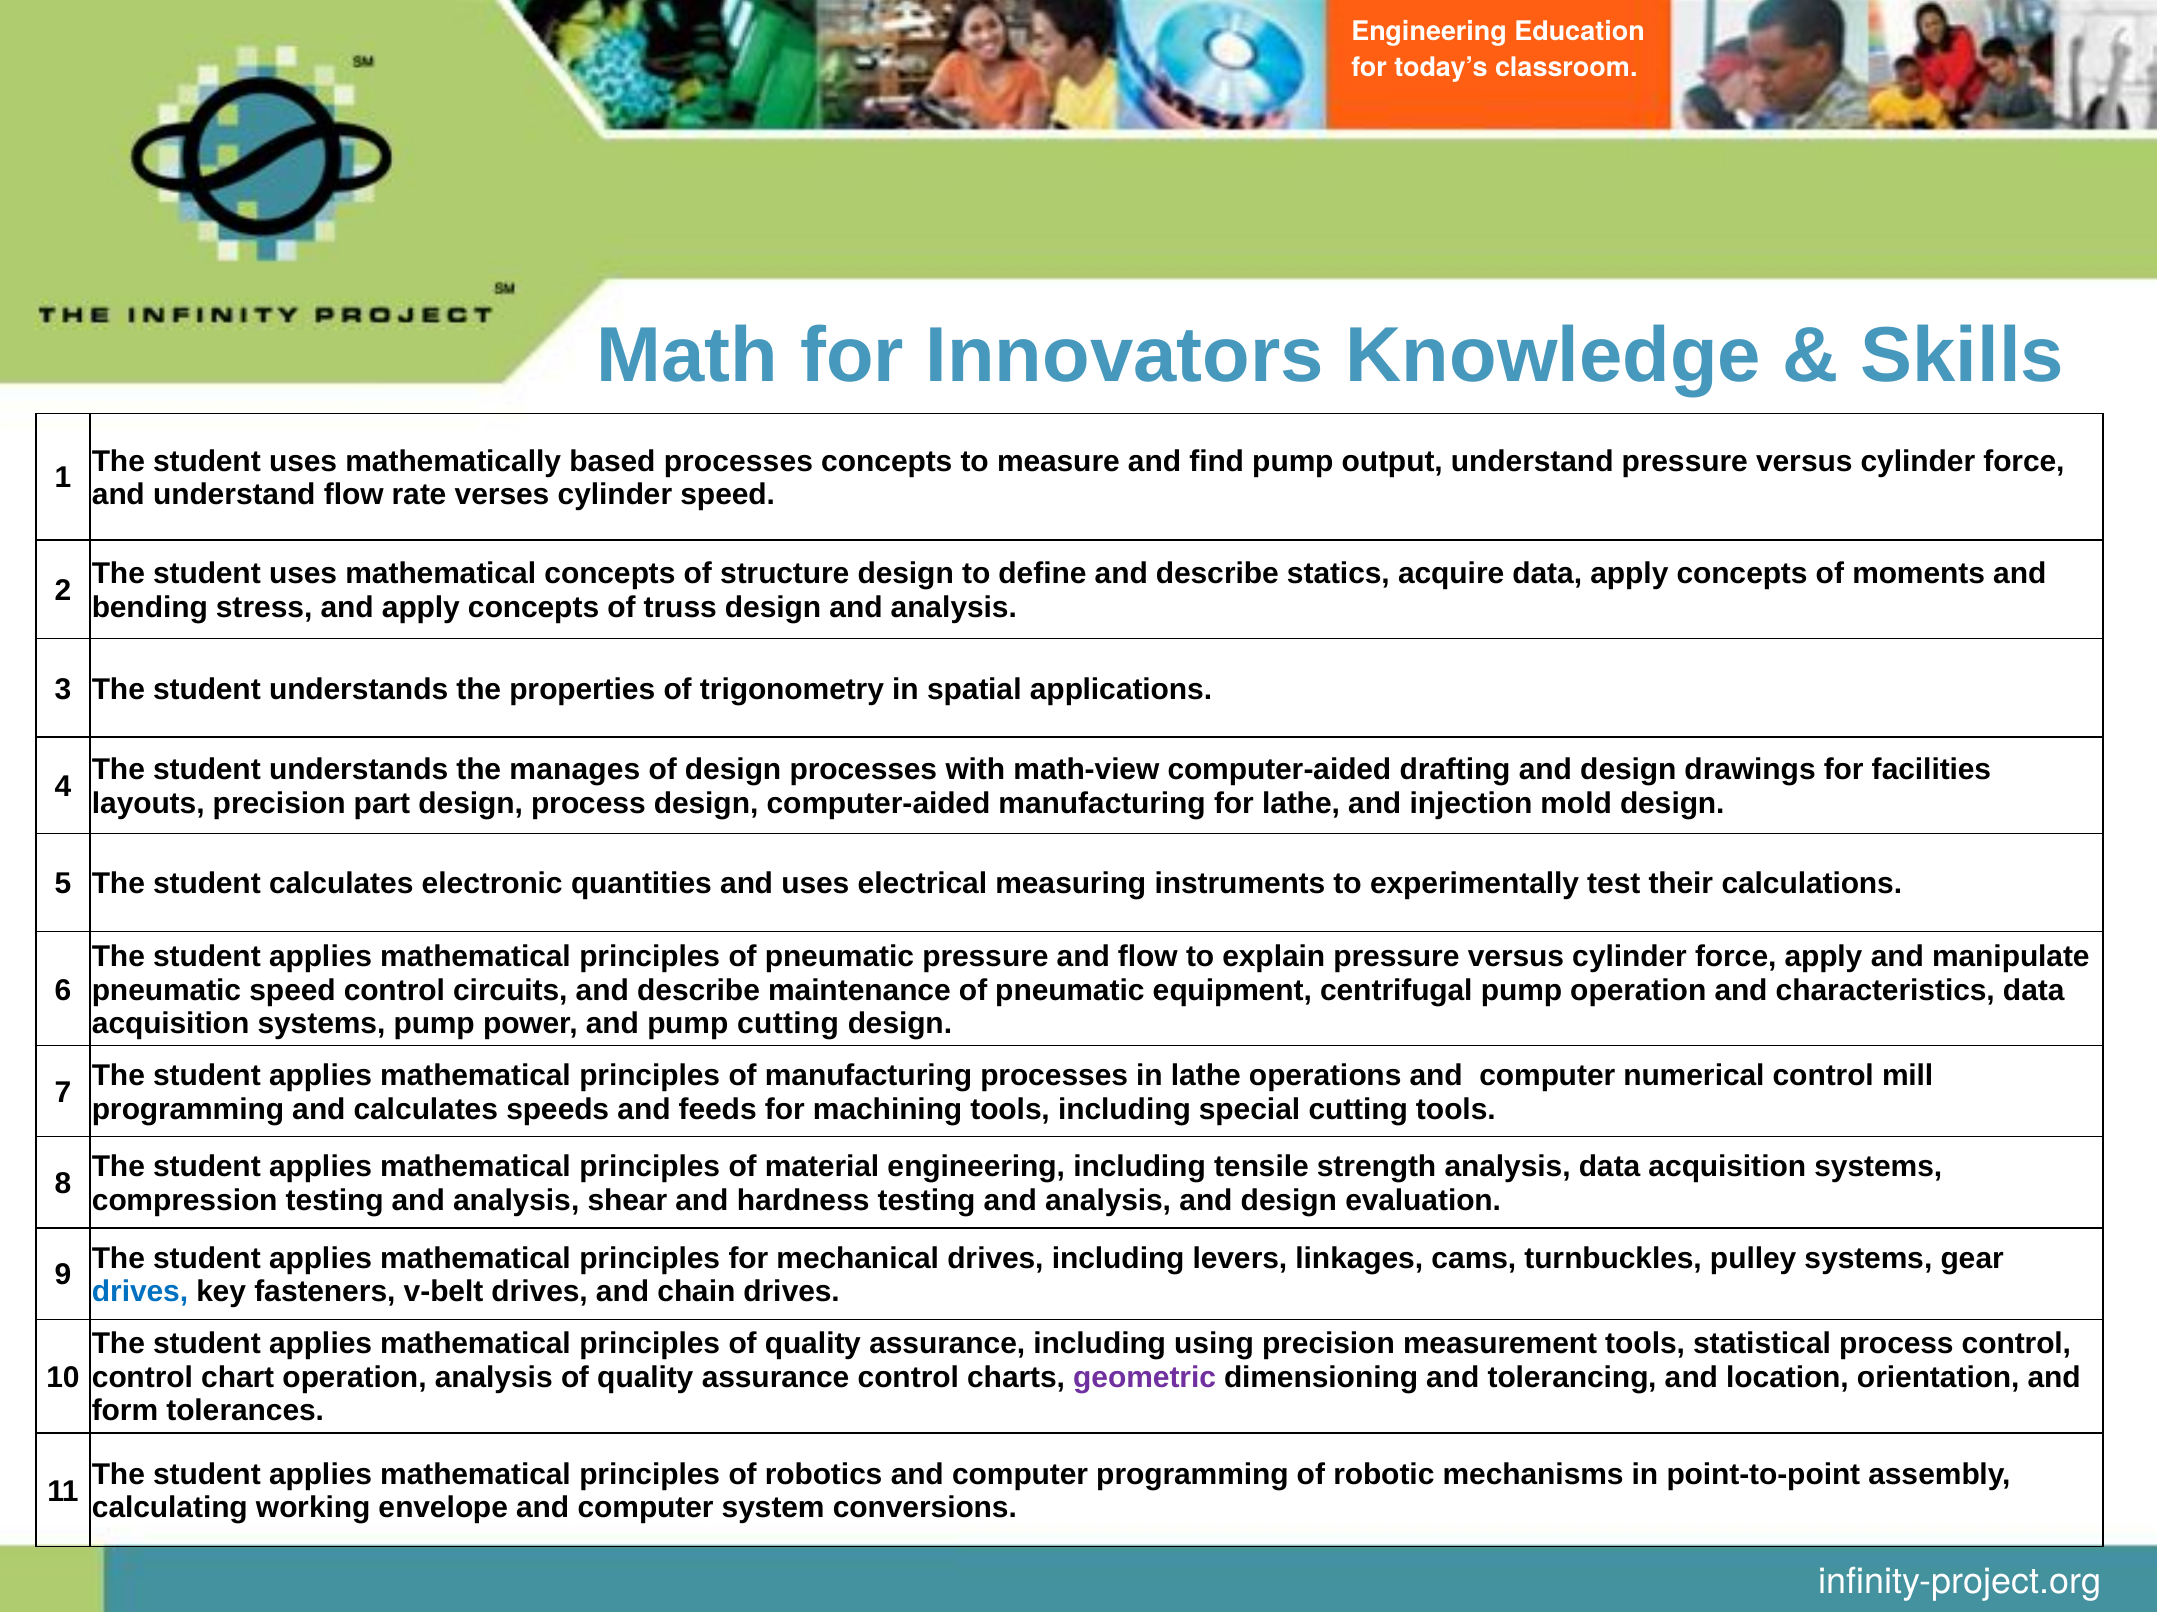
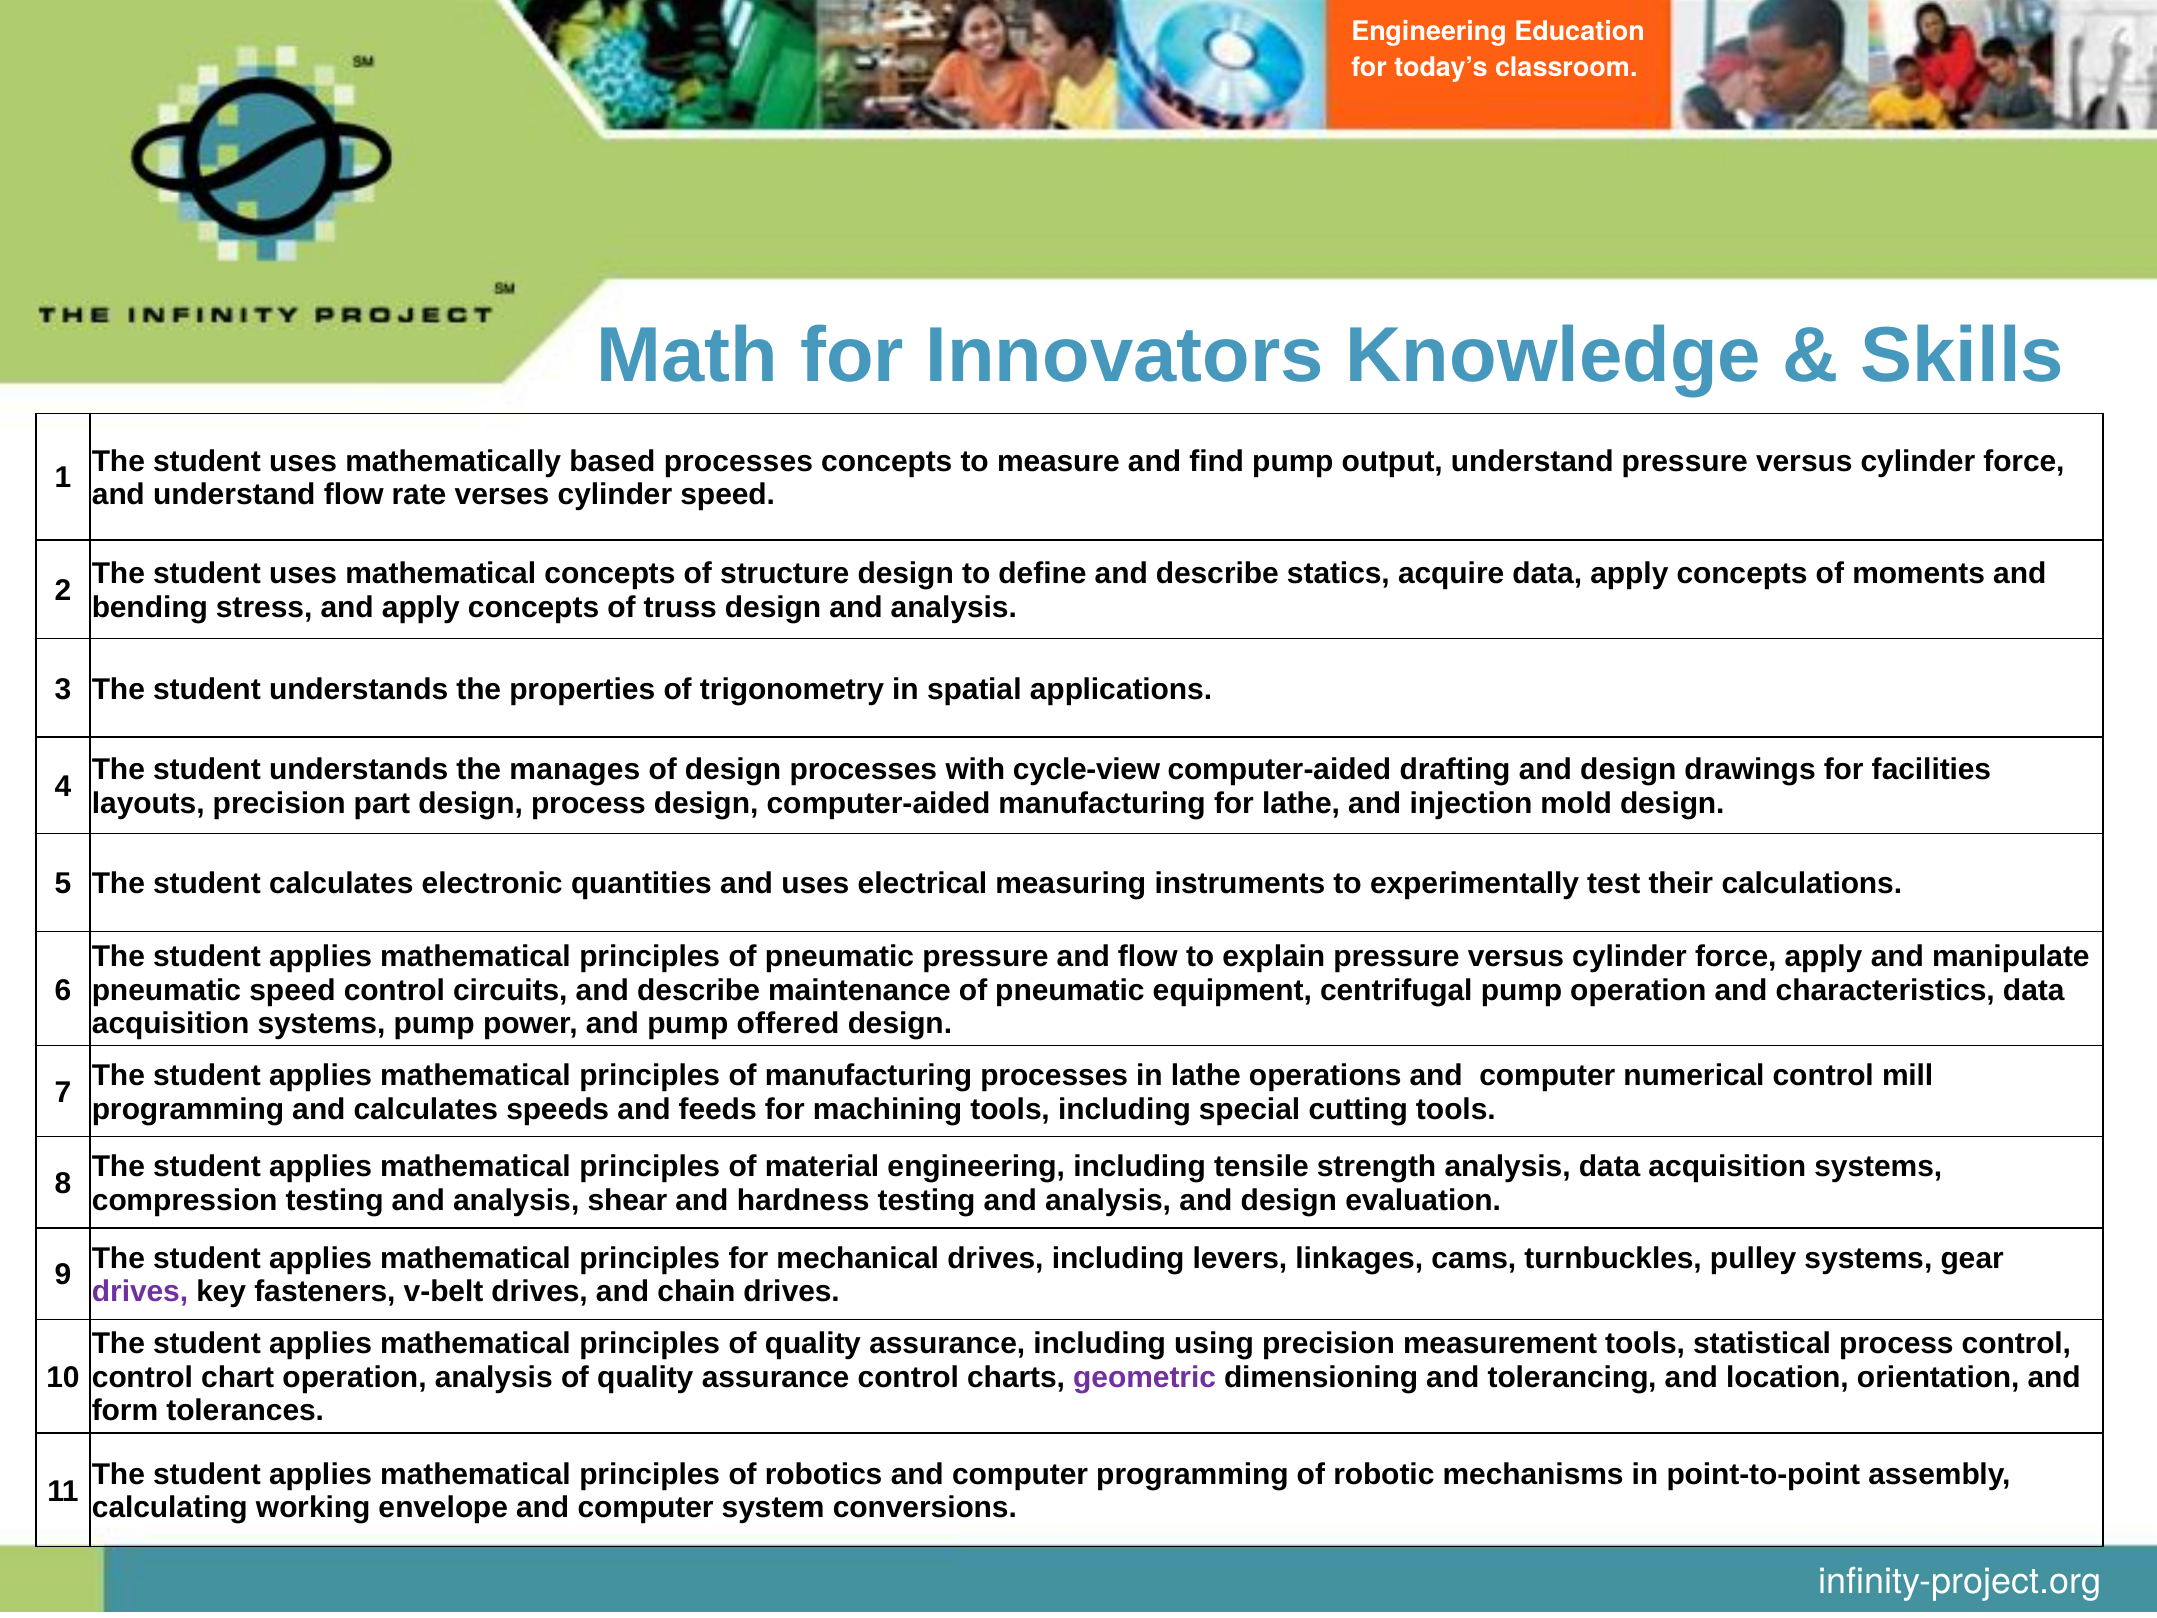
math-view: math-view -> cycle-view (1087, 770)
pump cutting: cutting -> offered (788, 1023)
drives colour: blue -> purple (140, 1292)
